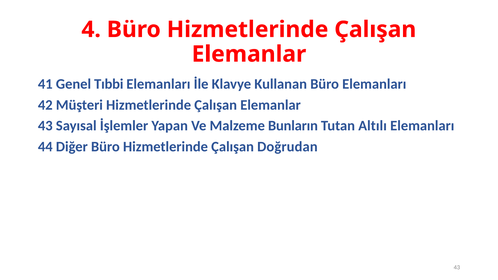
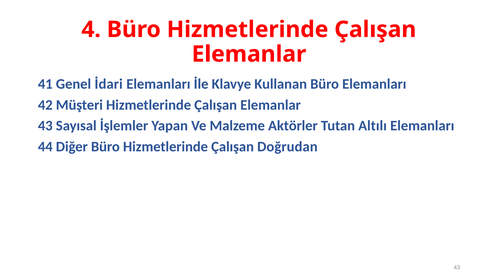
Tıbbi: Tıbbi -> İdari (109, 84)
Bunların: Bunların -> Aktörler (293, 126)
